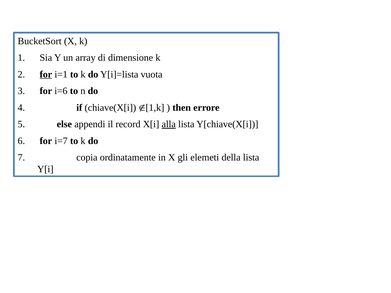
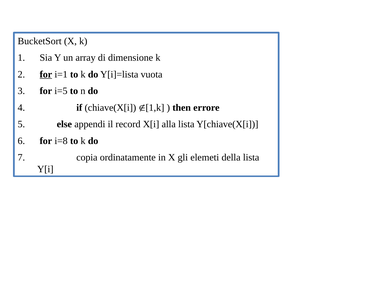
i=6: i=6 -> i=5 (61, 91)
alla underline: present -> none (169, 124)
i=7: i=7 -> i=8 (61, 141)
